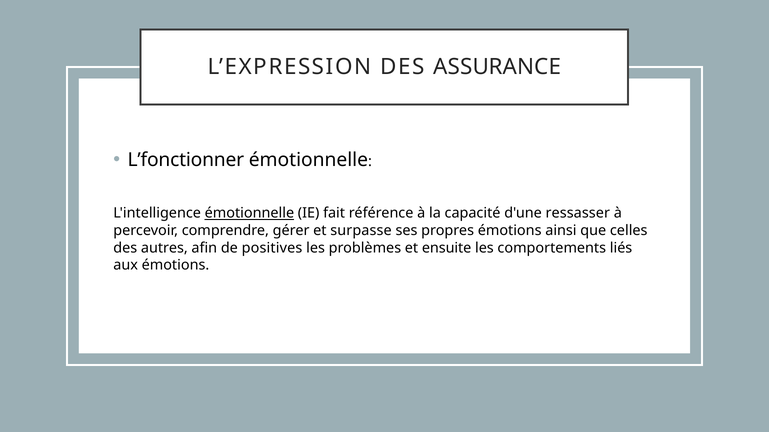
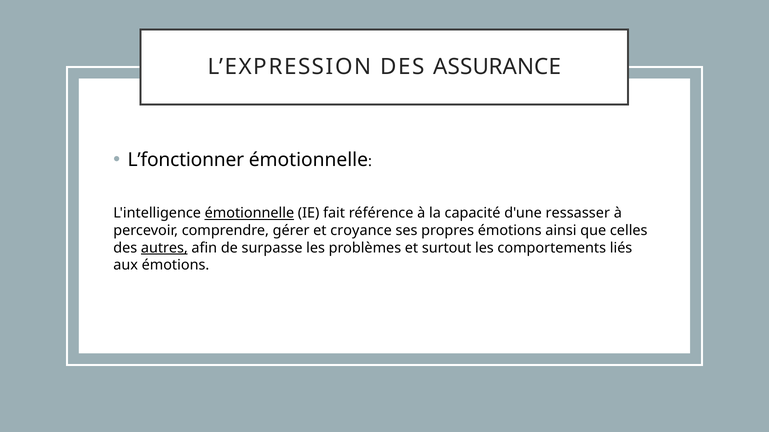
surpasse: surpasse -> croyance (361, 231)
autres underline: none -> present (164, 248)
positives: positives -> surpasse (272, 248)
ensuite: ensuite -> surtout (447, 248)
